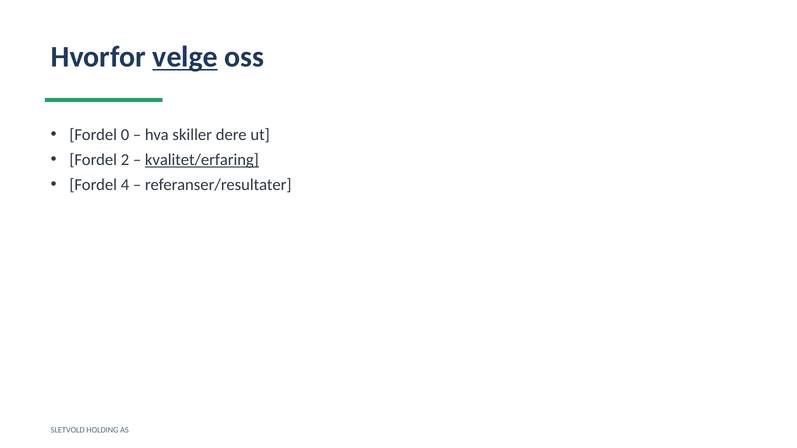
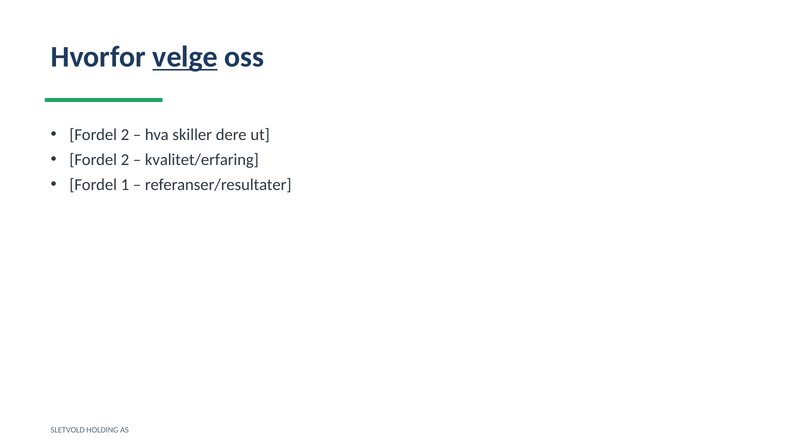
0: 0 -> 2 (125, 135)
kvalitet/erfaring underline: present -> none (202, 160)
4: 4 -> 1 (125, 185)
